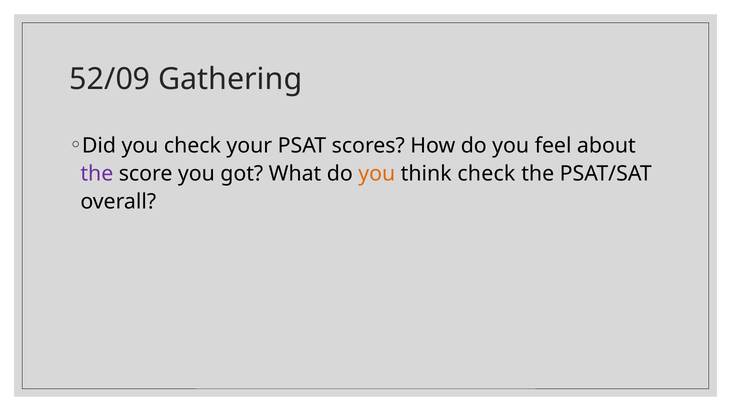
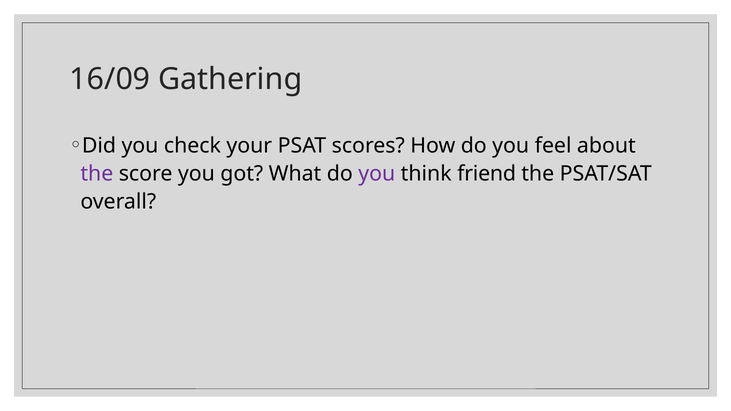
52/09: 52/09 -> 16/09 (110, 79)
you colour: orange -> purple (377, 174)
think check: check -> friend (487, 174)
